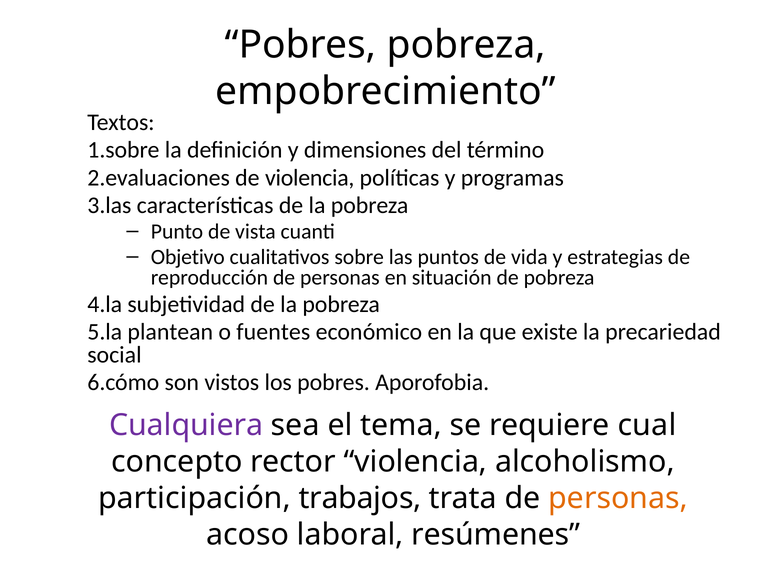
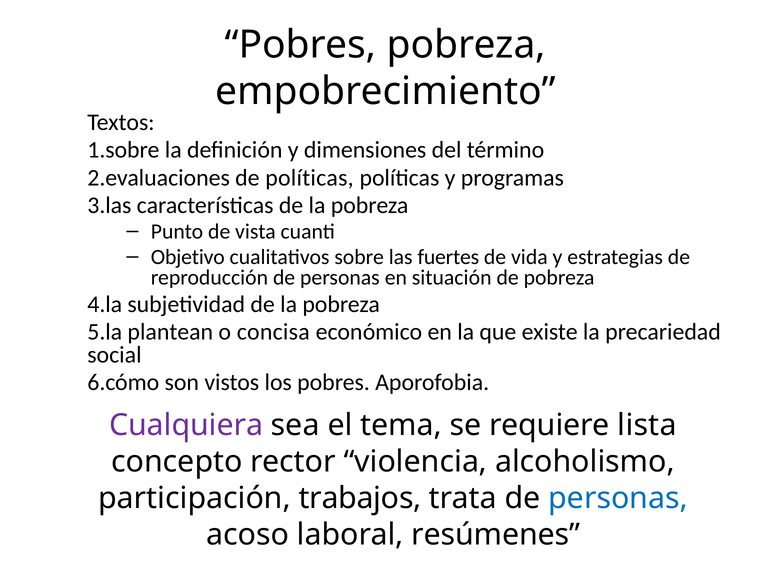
de violencia: violencia -> políticas (309, 178)
puntos: puntos -> fuertes (448, 257)
fuentes: fuentes -> concisa (273, 332)
cual: cual -> lista (647, 425)
personas colour: orange -> blue (618, 498)
